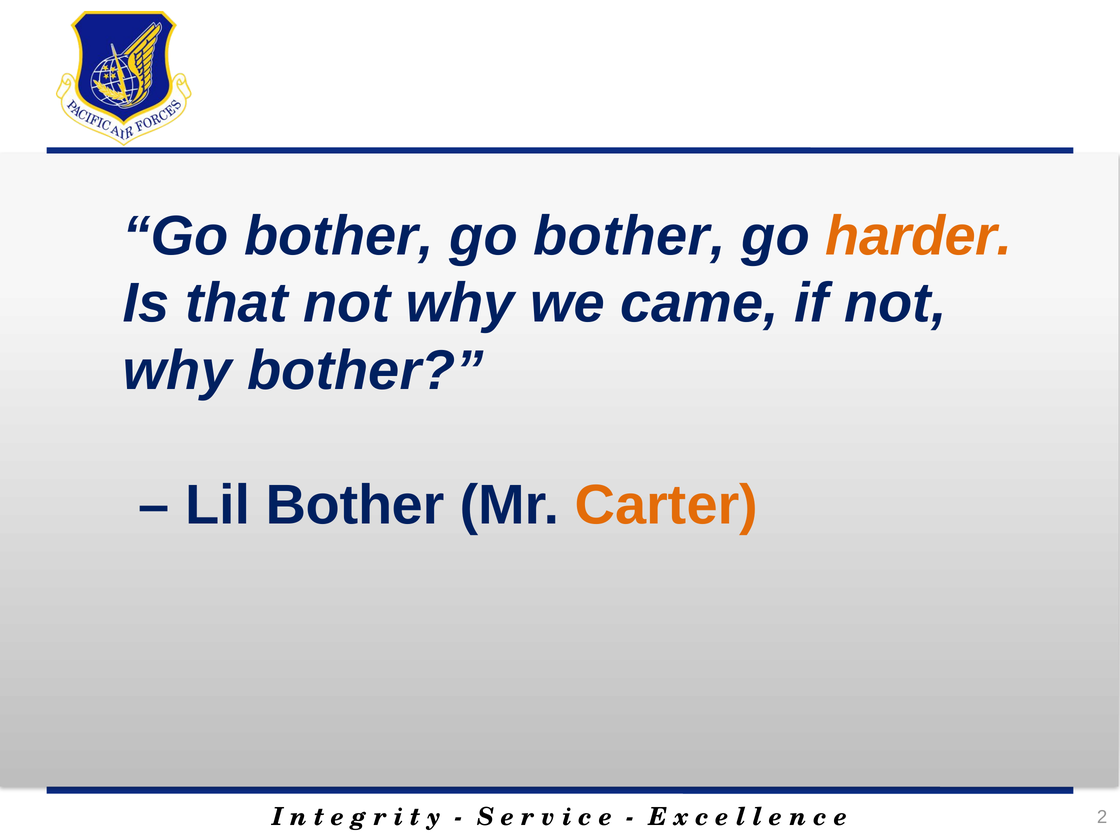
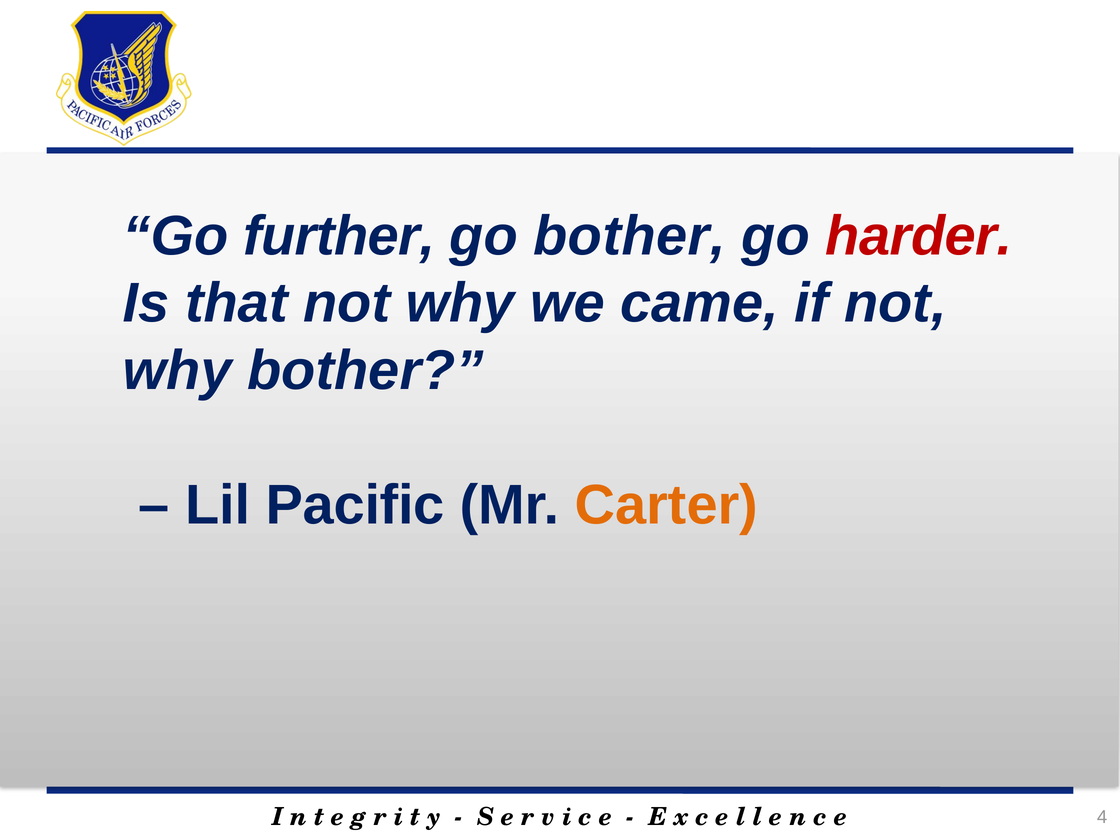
bother: bother -> further (339, 236)
harder colour: orange -> red (919, 236)
Lil Bother: Bother -> Pacific (355, 505)
2: 2 -> 4 (1102, 817)
